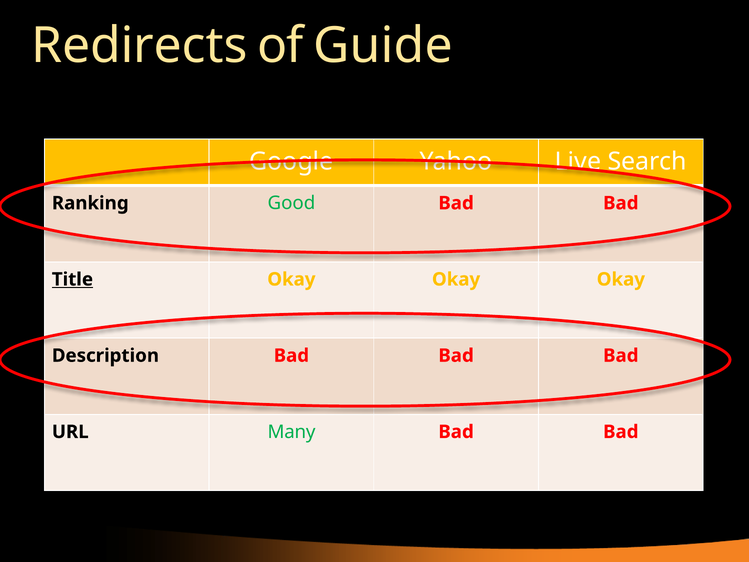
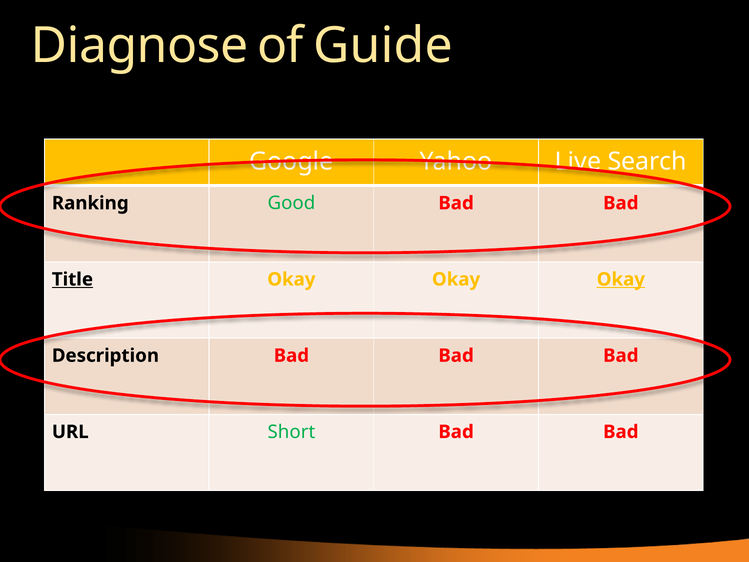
Redirects: Redirects -> Diagnose (140, 46)
Okay underline: none -> present (621, 279)
Many: Many -> Short (291, 432)
